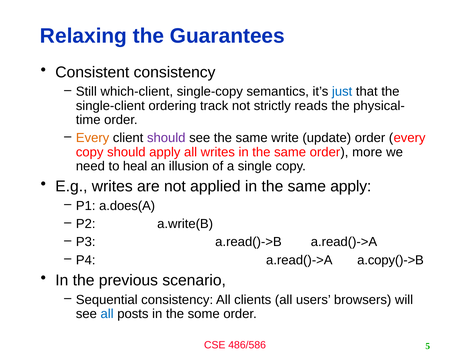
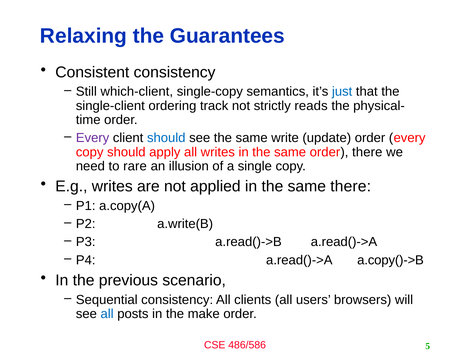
Every colour: orange -> purple (93, 138)
should colour: purple -> blue (166, 138)
order more: more -> there (367, 152)
heal: heal -> rare (135, 166)
same apply: apply -> there (351, 186)
a.does(A: a.does(A -> a.copy(A (127, 206)
some: some -> make (204, 313)
